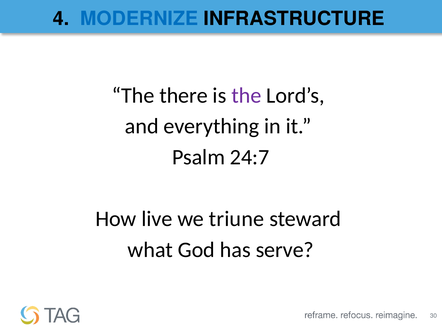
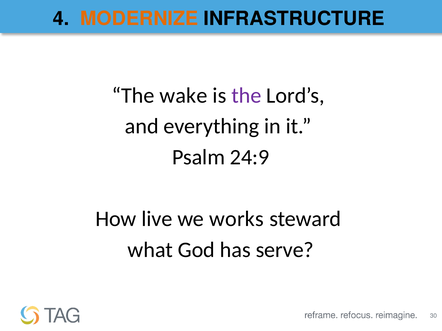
MODERNIZE colour: blue -> orange (139, 19)
there: there -> wake (183, 96)
24:7: 24:7 -> 24:9 (250, 157)
triune: triune -> works (237, 219)
